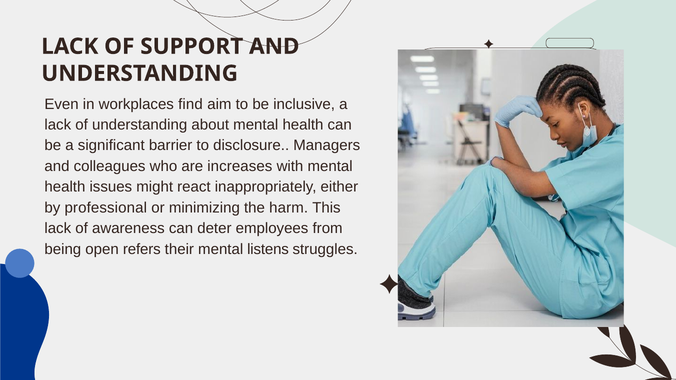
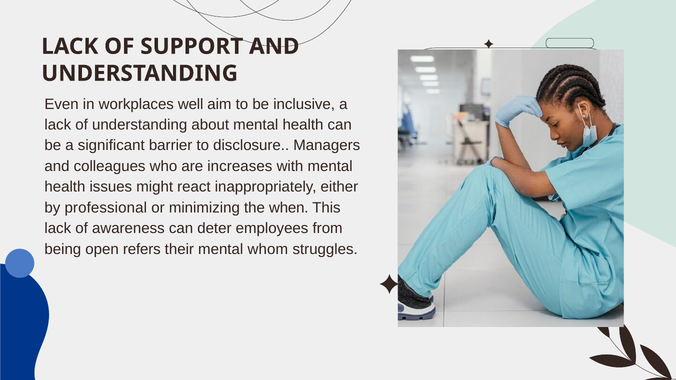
find: find -> well (191, 104)
harm: harm -> when (289, 208)
listens: listens -> whom (268, 249)
